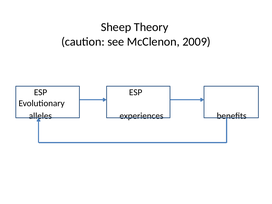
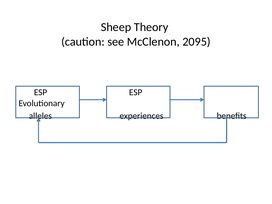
2009: 2009 -> 2095 (197, 42)
